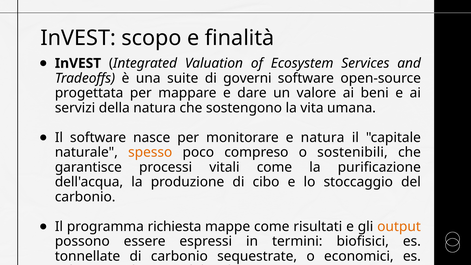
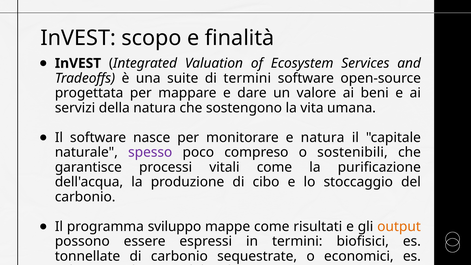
di governi: governi -> termini (247, 78)
spesso colour: orange -> purple (150, 152)
programma richiesta: richiesta -> sviluppo (175, 227)
